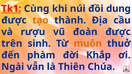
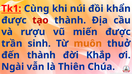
dung: dung -> khẩn (118, 9)
tạo colour: orange -> red (40, 20)
đoàn: đoàn -> miến (85, 32)
trên: trên -> trần (12, 44)
đến phàm: phàm -> thành (41, 55)
